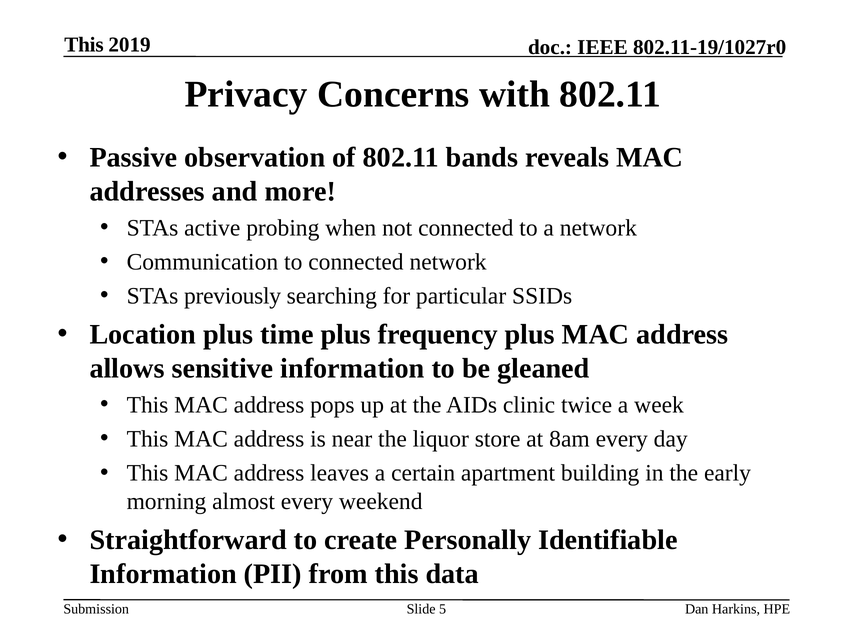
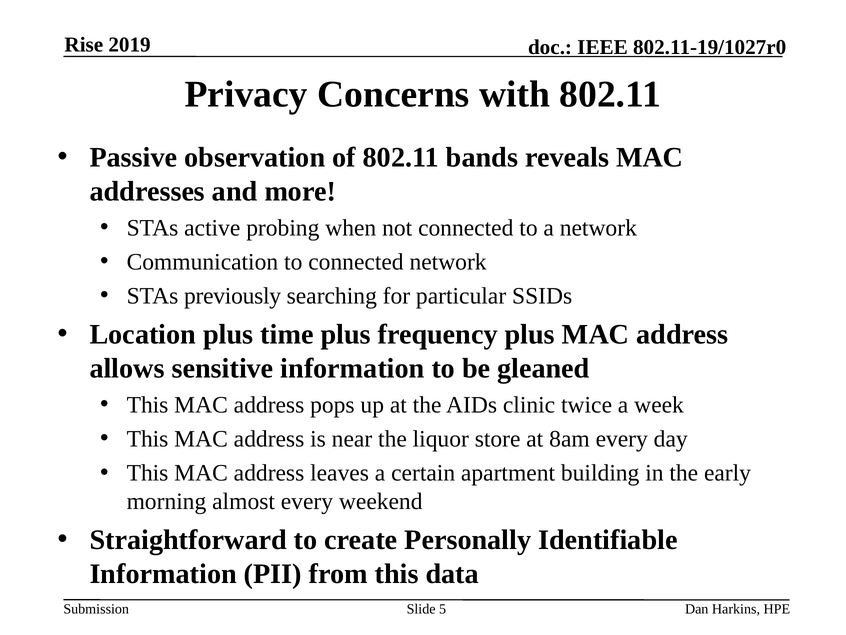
This: This -> Rise (84, 45)
